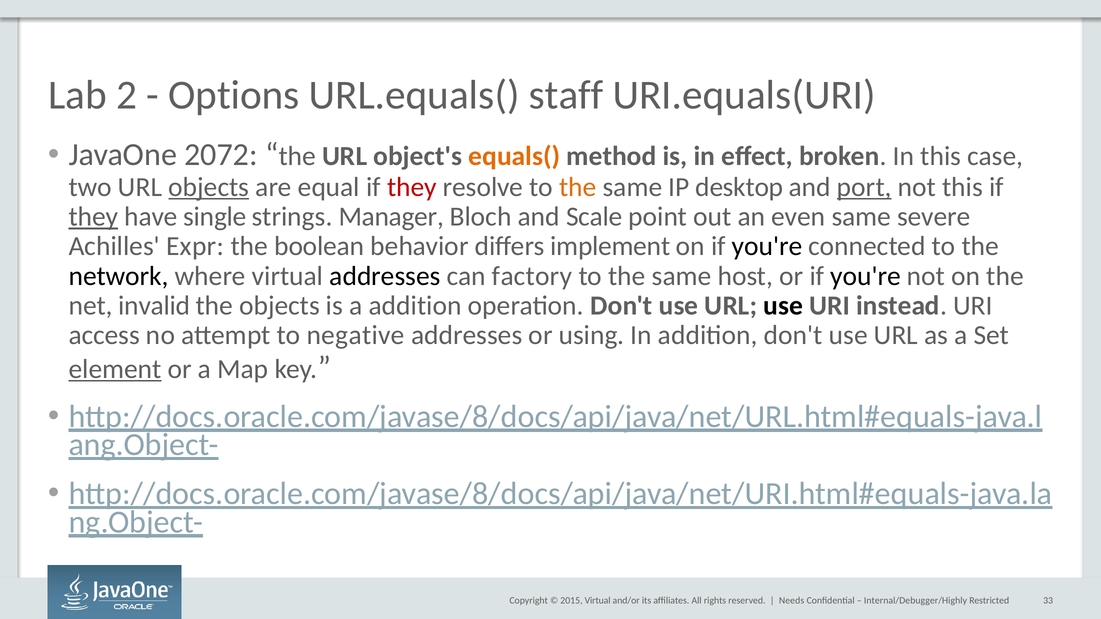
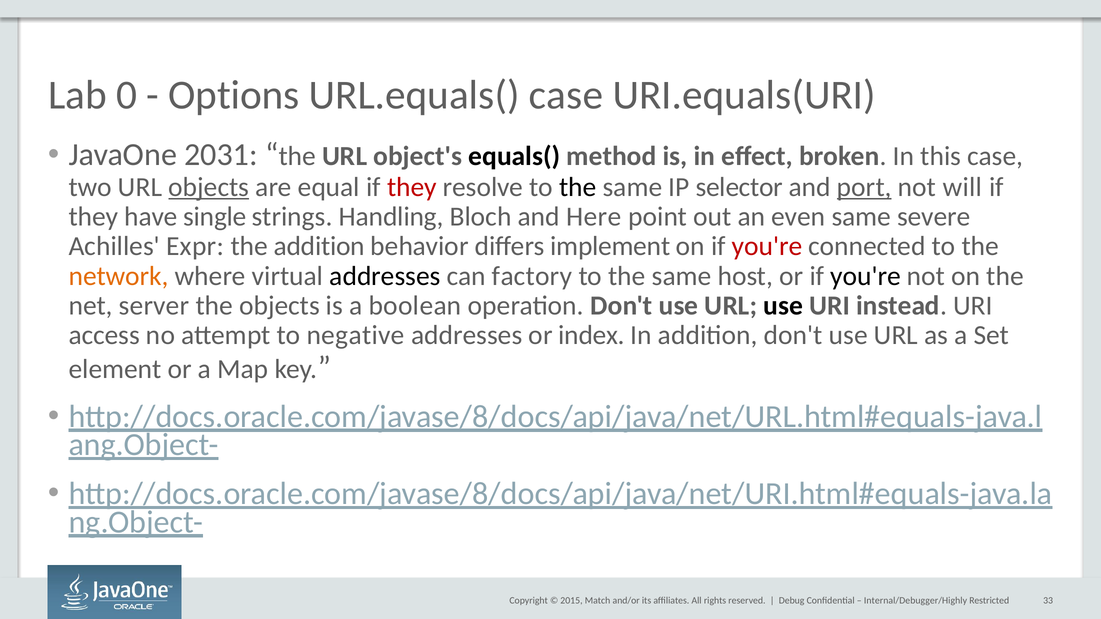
2: 2 -> 0 (127, 95)
URL.equals( staff: staff -> case (566, 95)
2072: 2072 -> 2031 (221, 155)
equals( colour: orange -> black (514, 156)
the colour: orange -> black (578, 187)
desktop: desktop -> selector (739, 187)
not this: this -> will (962, 187)
they underline: present -> none (93, 217)
Manager: Manager -> Handling (391, 217)
Scale: Scale -> Here (594, 217)
the boolean: boolean -> addition (319, 247)
you're colour: black -> red (767, 247)
network colour: black -> orange (119, 276)
invalid: invalid -> server (154, 306)
a addition: addition -> boolean (415, 306)
using: using -> index (592, 336)
element underline: present -> none (115, 369)
Virtual: Virtual -> Match (598, 601)
Needs: Needs -> Debug (792, 601)
